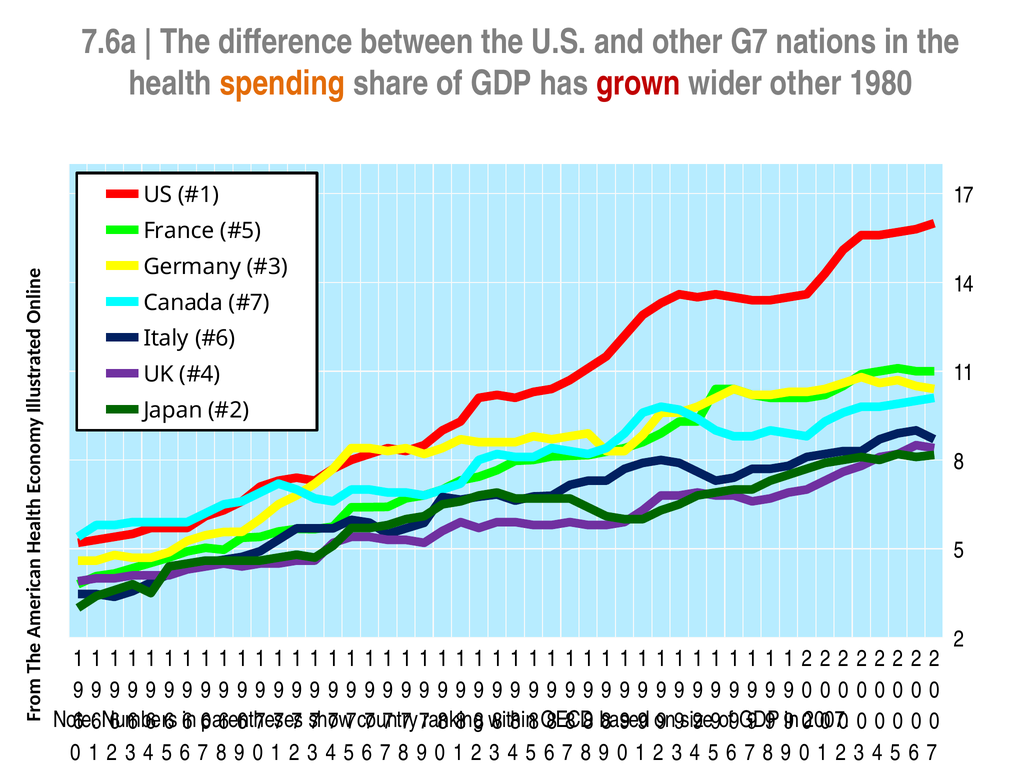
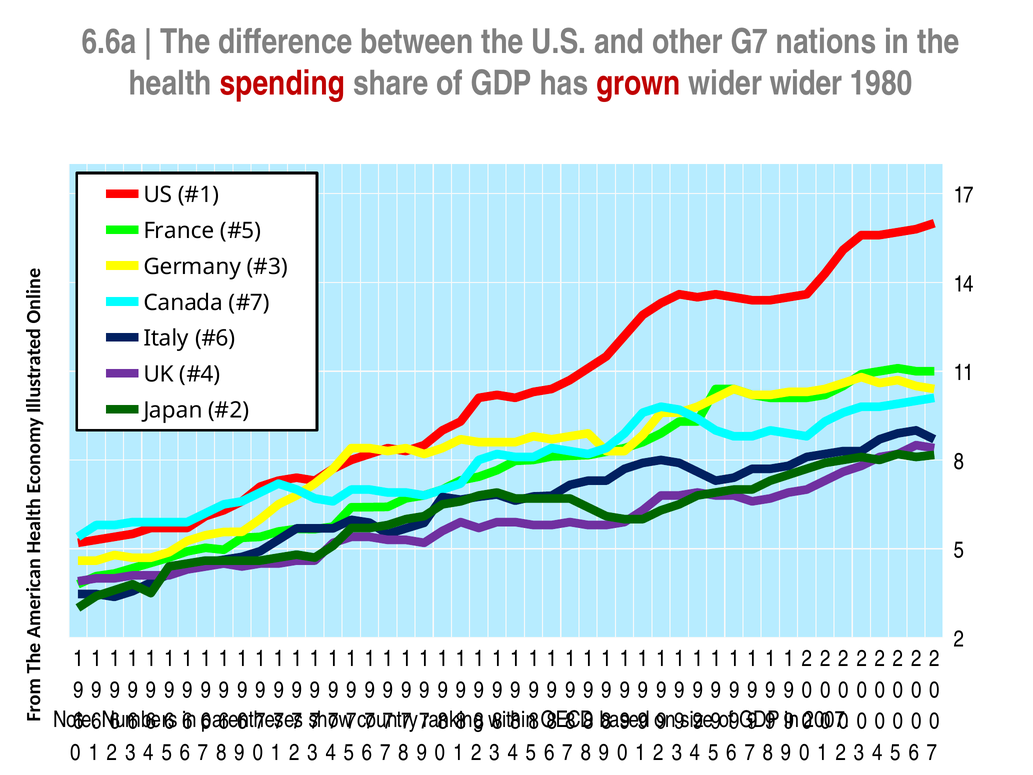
7.6a: 7.6a -> 6.6a (109, 42)
spending colour: orange -> red (282, 83)
wider other: other -> wider (806, 83)
